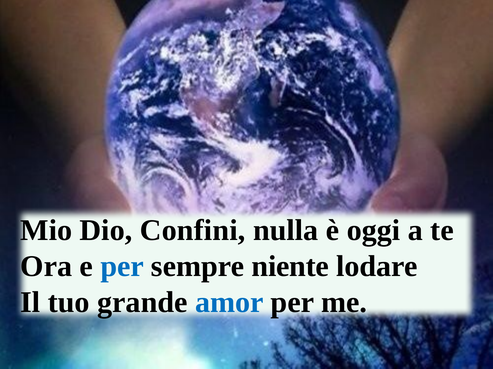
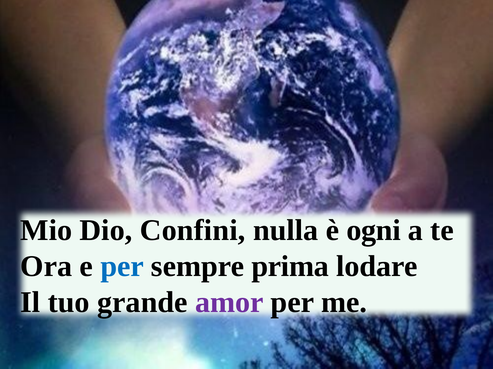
oggi: oggi -> ogni (374, 231)
niente: niente -> prima (290, 267)
amor colour: blue -> purple (229, 303)
